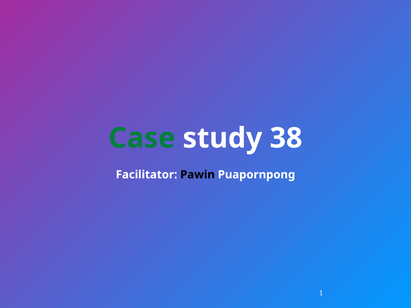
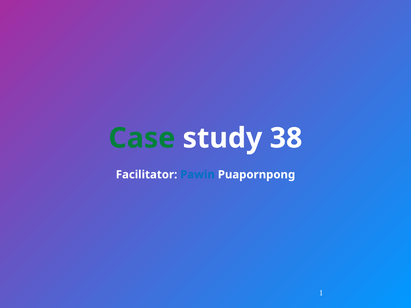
Pawin colour: black -> blue (198, 175)
